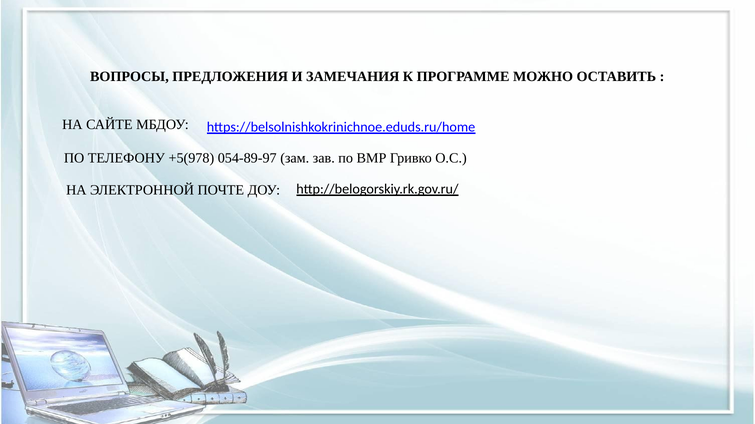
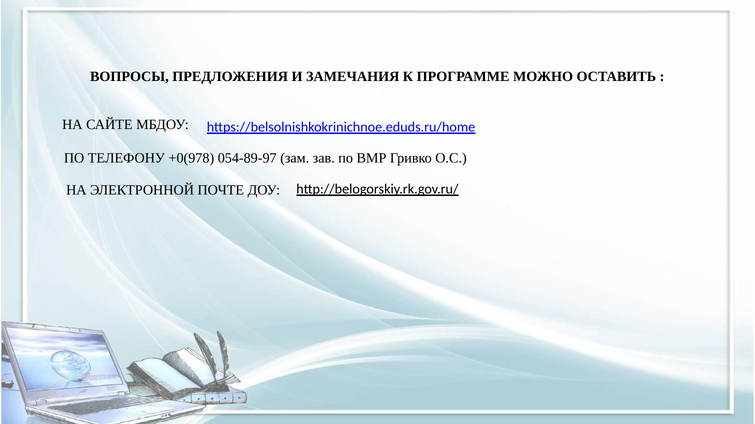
+5(978: +5(978 -> +0(978 (191, 158)
